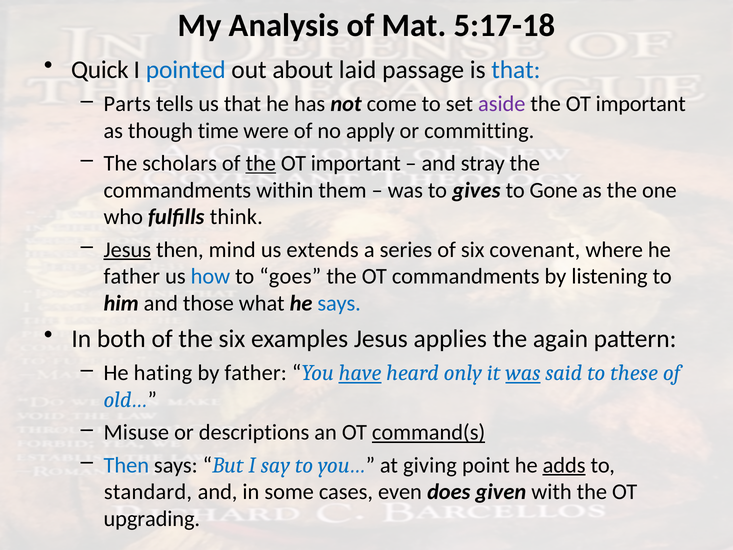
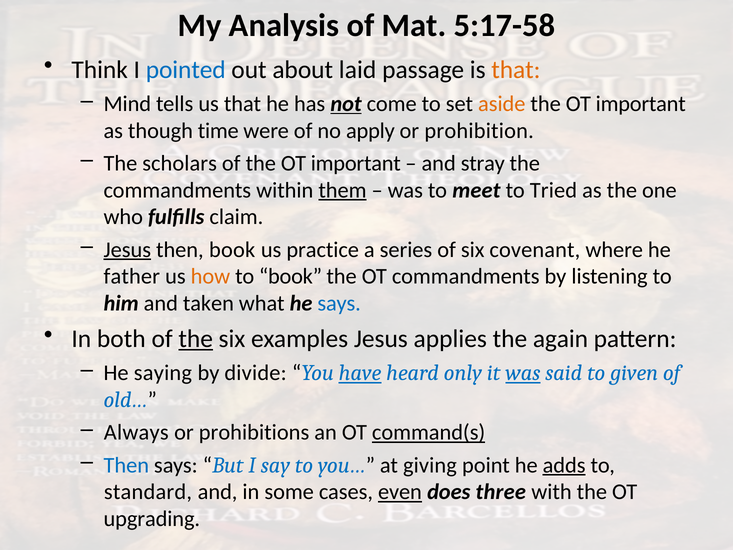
5:17-18: 5:17-18 -> 5:17-58 (504, 25)
Quick: Quick -> Think (100, 70)
that colour: blue -> orange (516, 70)
Parts: Parts -> Mind (127, 104)
not underline: none -> present (346, 104)
aside colour: purple -> orange (502, 104)
committing: committing -> prohibition (479, 131)
the underline: present -> none (261, 163)
them underline: none -> present (342, 190)
gives: gives -> meet (476, 190)
Gone: Gone -> Tried (553, 190)
think: think -> claim (236, 217)
then mind: mind -> book (232, 250)
extends: extends -> practice (323, 250)
how colour: blue -> orange (210, 276)
to goes: goes -> book (290, 276)
those: those -> taken (208, 303)
the underline: none -> present (196, 339)
hating: hating -> saying (163, 373)
by father: father -> divide (256, 373)
these: these -> given (634, 373)
Misuse: Misuse -> Always (136, 432)
descriptions: descriptions -> prohibitions (254, 432)
even underline: none -> present (400, 492)
given: given -> three (501, 492)
